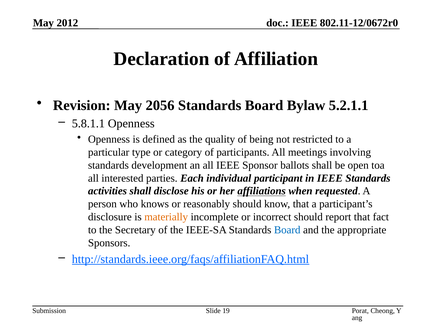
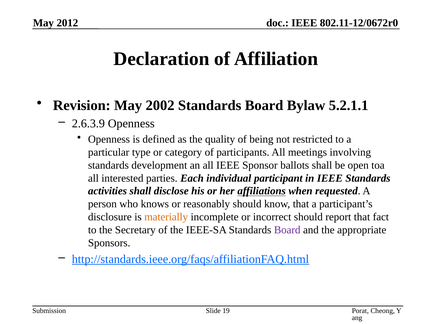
2056: 2056 -> 2002 (160, 105)
5.8.1.1: 5.8.1.1 -> 2.6.3.9 (88, 123)
Board colour: blue -> purple (287, 230)
